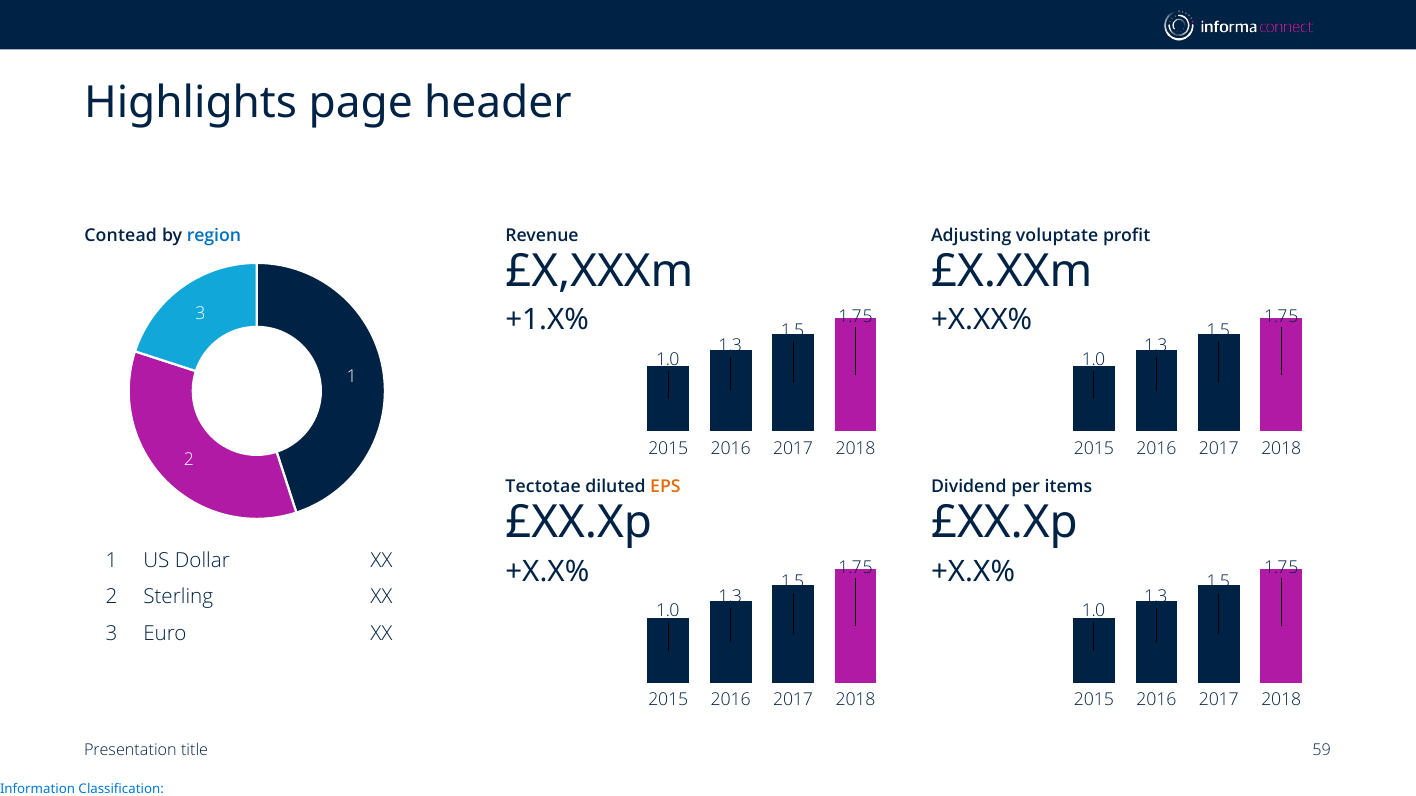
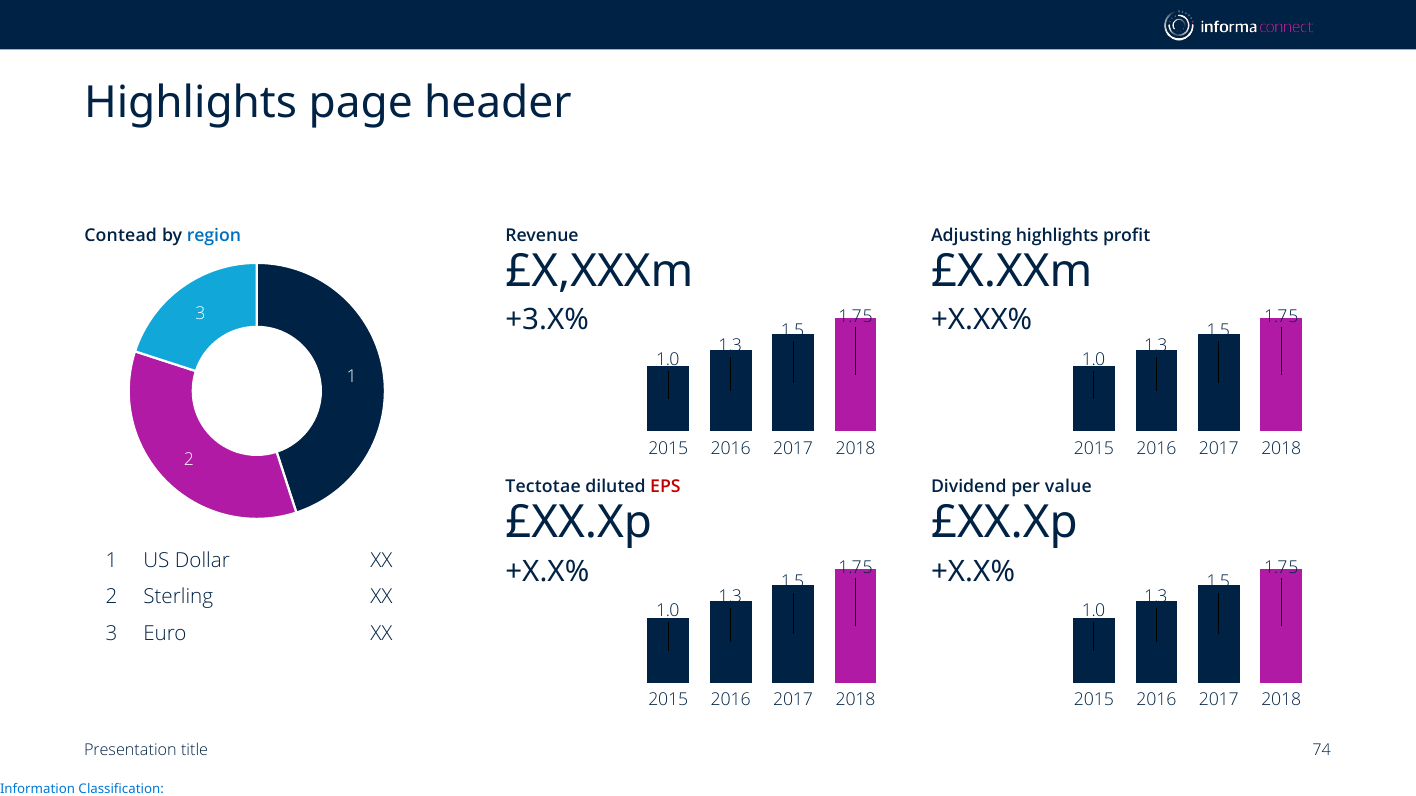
Adjusting voluptate: voluptate -> highlights (1057, 236)
+1.X%: +1.X% -> +3.X% (547, 320)
EPS colour: orange -> red (665, 487)
items: items -> value (1068, 487)
59: 59 -> 74 (1322, 751)
